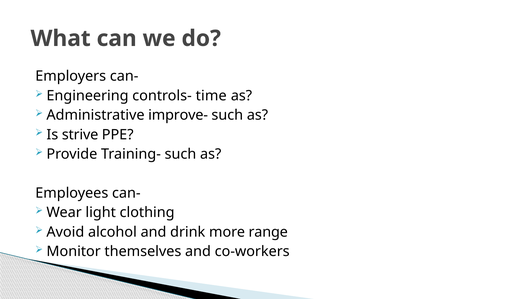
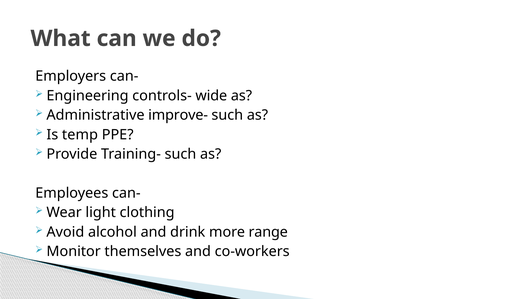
time: time -> wide (211, 96)
strive: strive -> temp (80, 135)
